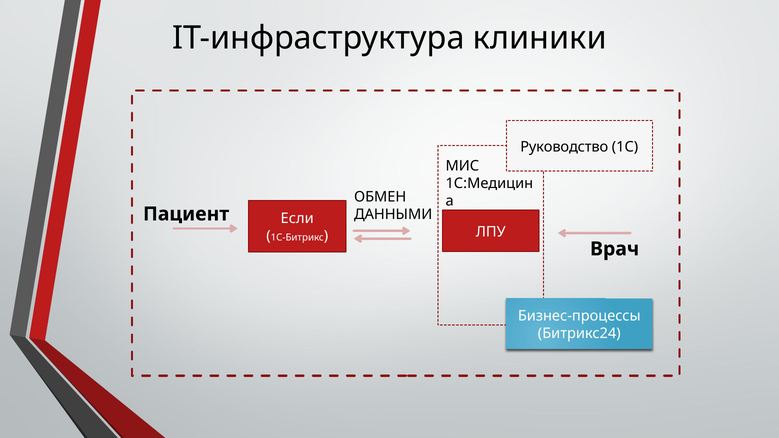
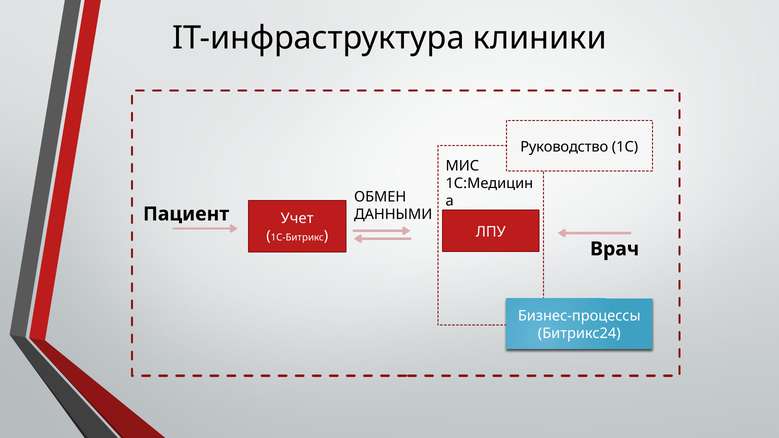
Если: Если -> Учет (297, 219)
